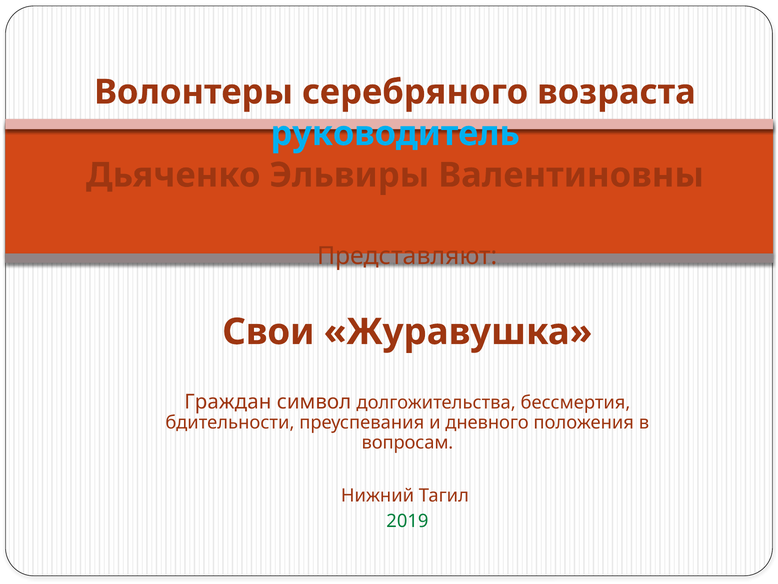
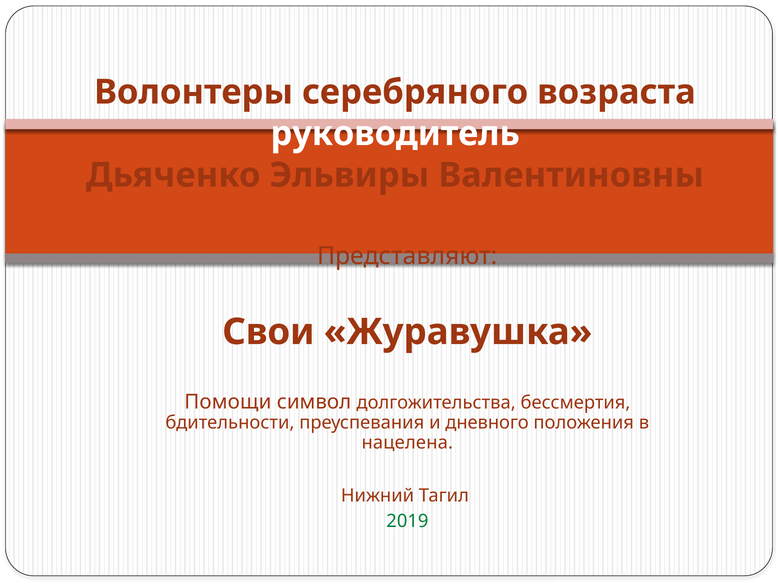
руководитель colour: light blue -> white (395, 134)
Граждан: Граждан -> Помощи (228, 402)
вопросам: вопросам -> нацелена (407, 442)
